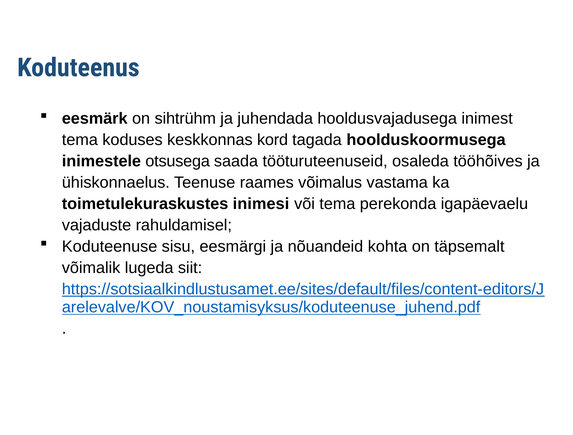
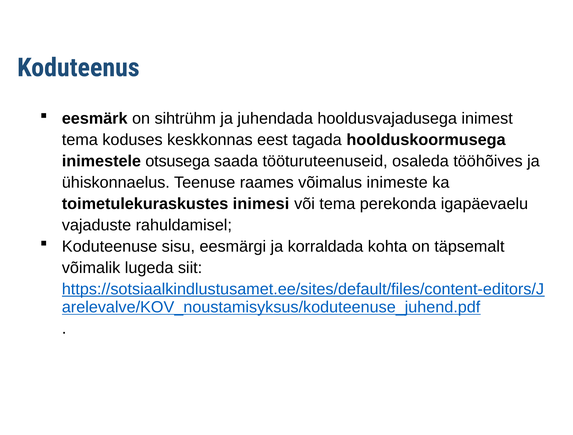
kord: kord -> eest (272, 140)
vastama: vastama -> inimeste (397, 183)
nõuandeid: nõuandeid -> korraldada (326, 247)
